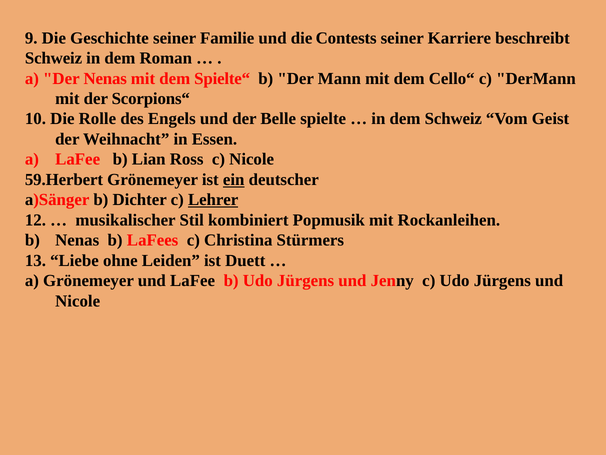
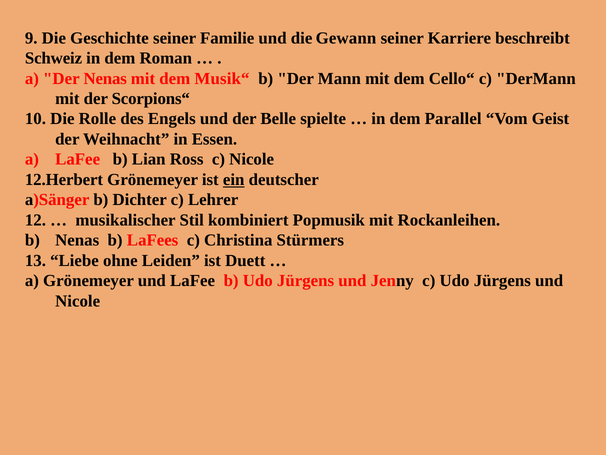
Contests: Contests -> Gewann (346, 38)
Spielte“: Spielte“ -> Musik“ (222, 78)
dem Schweiz: Schweiz -> Parallel (453, 119)
59.Herbert: 59.Herbert -> 12.Herbert (64, 179)
Lehrer underline: present -> none (213, 200)
